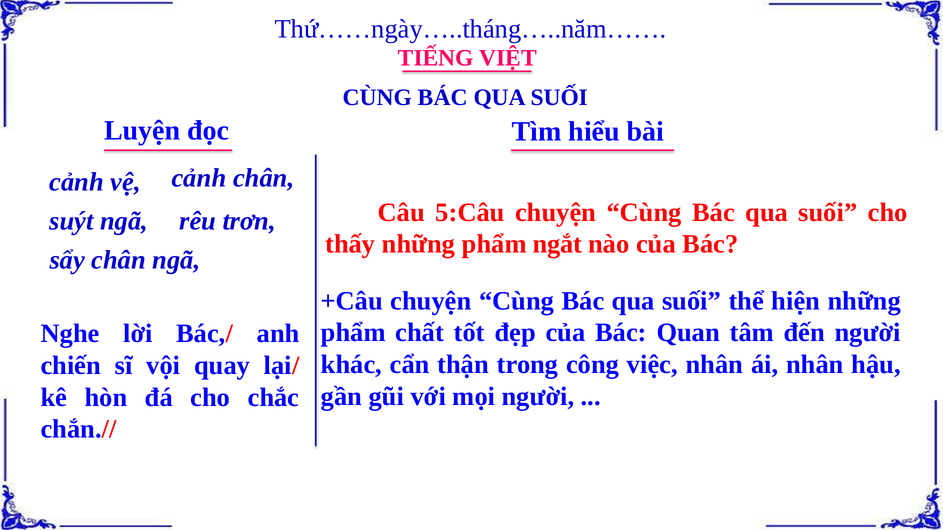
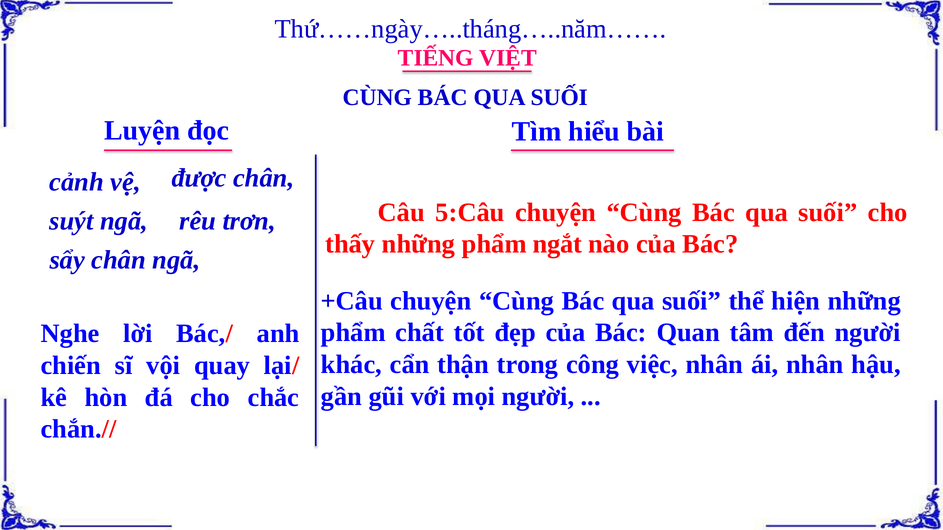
vệ cảnh: cảnh -> được (199, 178)
